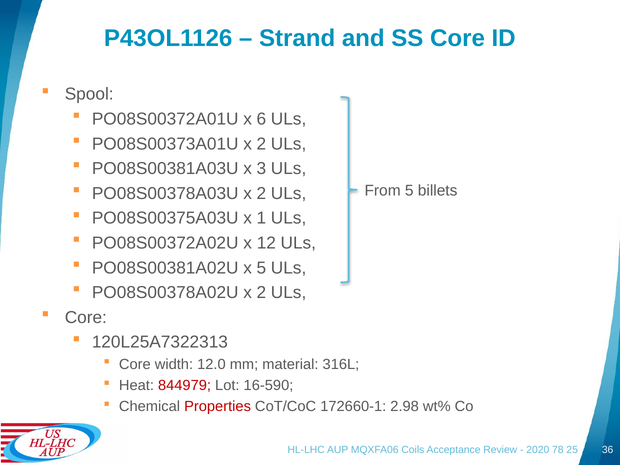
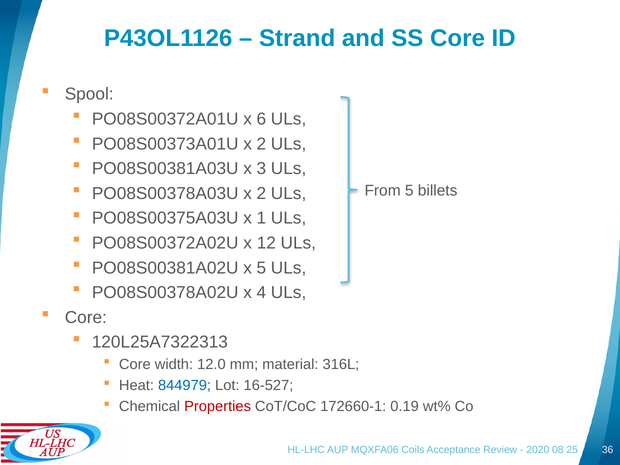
PO08S00378A02U x 2: 2 -> 4 (261, 293)
844979 colour: red -> blue (185, 386)
16-590: 16-590 -> 16-527 (268, 386)
2.98: 2.98 -> 0.19 (405, 407)
78: 78 -> 08 (558, 450)
